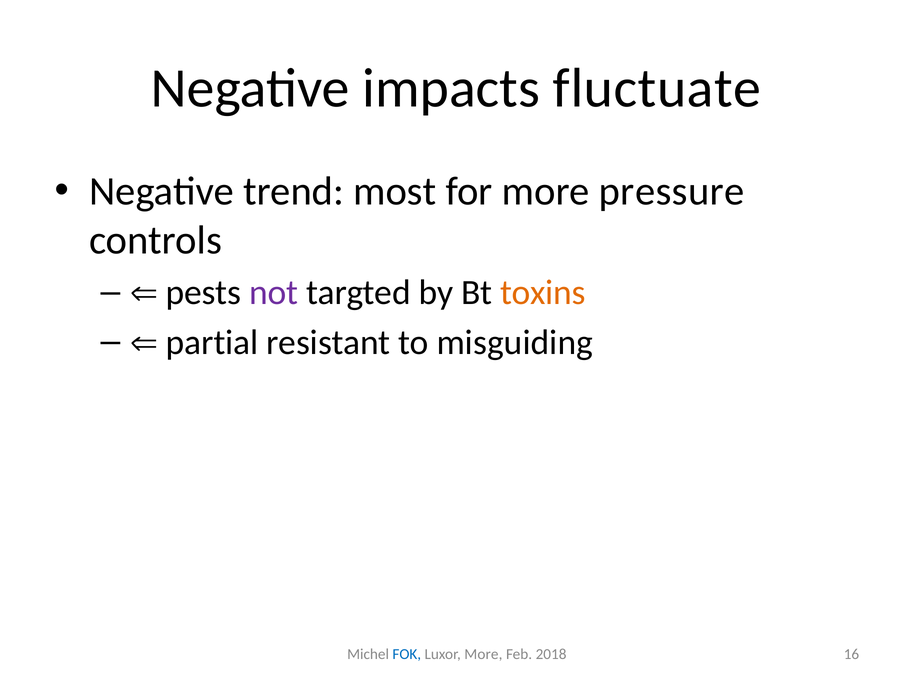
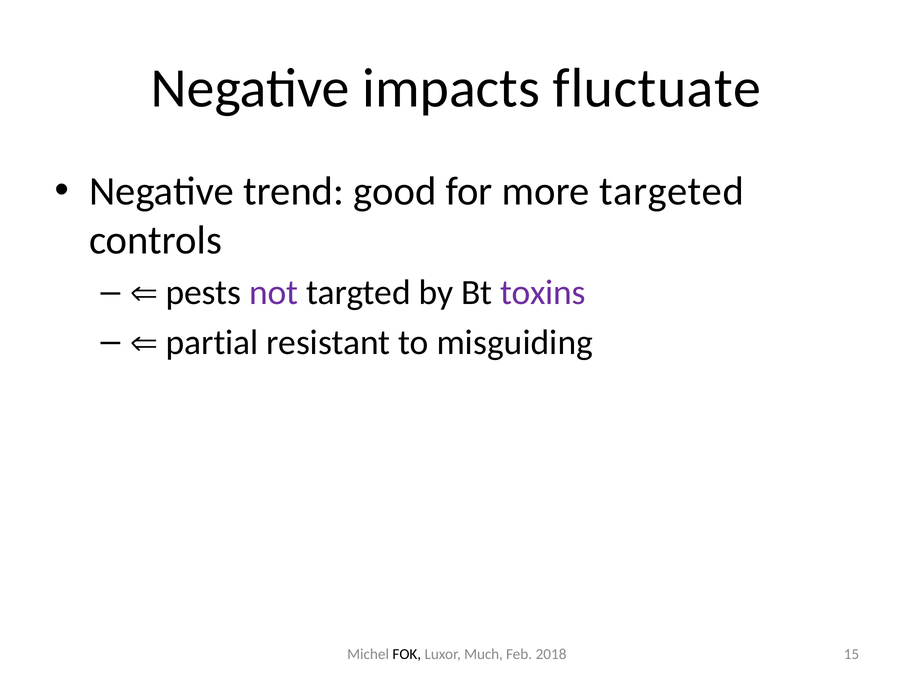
most: most -> good (395, 192)
pressure: pressure -> targeted (672, 192)
toxins colour: orange -> purple (543, 293)
FOK colour: blue -> black (407, 654)
Luxor More: More -> Much (484, 654)
16: 16 -> 15 (851, 654)
